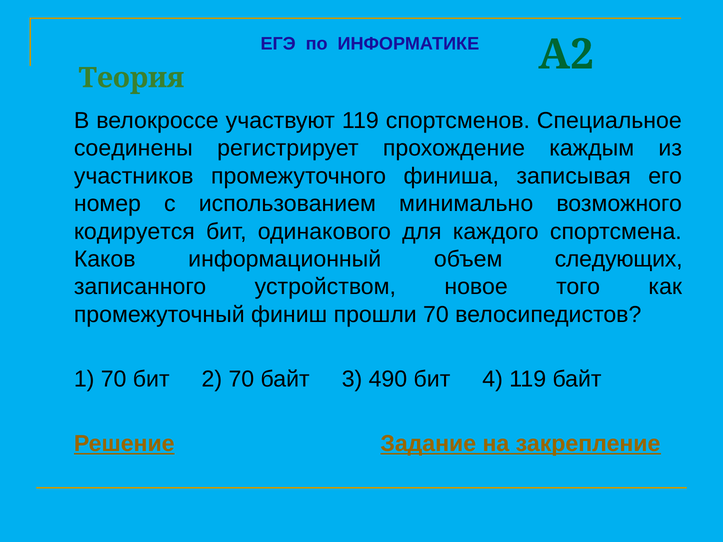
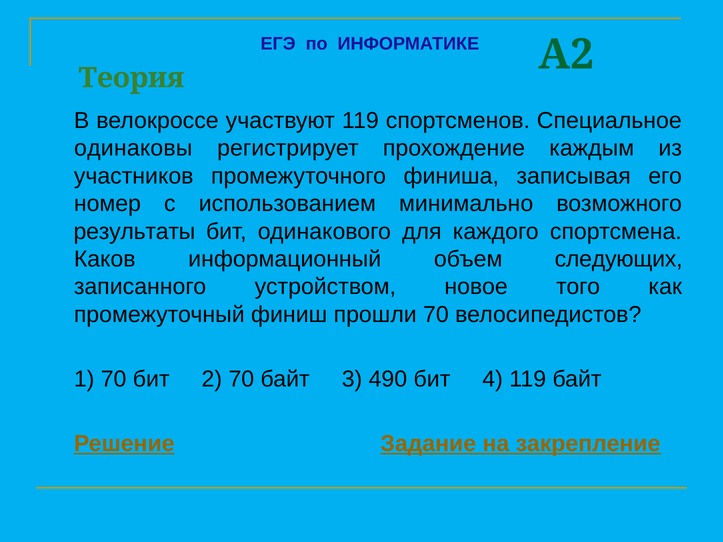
соединены: соединены -> одинаковы (133, 148)
кодируется: кодируется -> результаты (134, 232)
